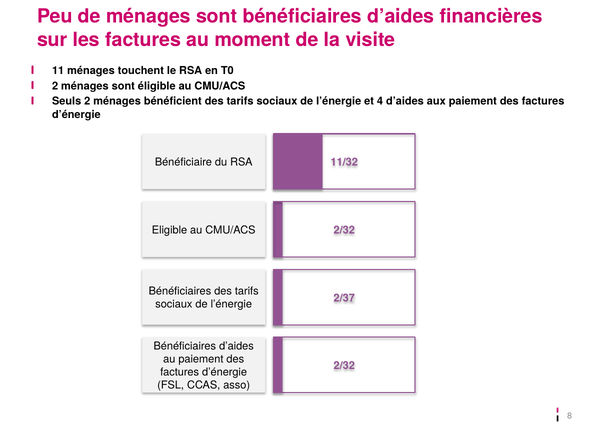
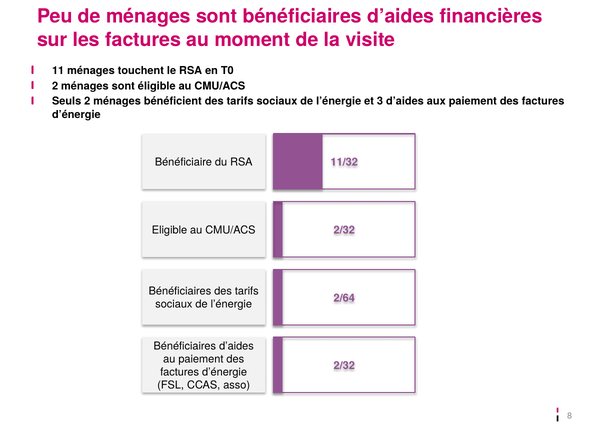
4: 4 -> 3 (380, 101)
2/37: 2/37 -> 2/64 (344, 298)
